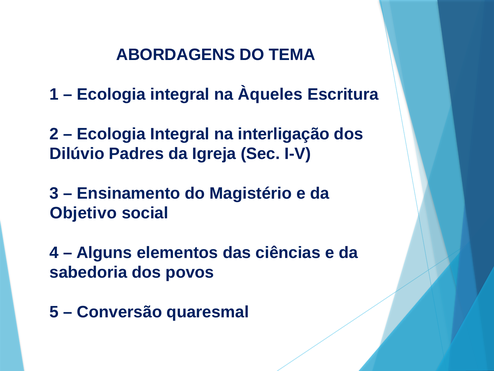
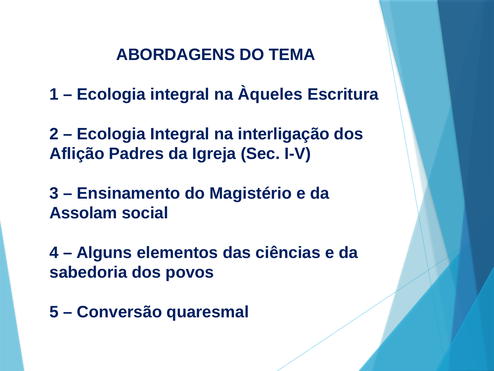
Dilúvio: Dilúvio -> Aflição (77, 154)
Objetivo: Objetivo -> Assolam (83, 213)
